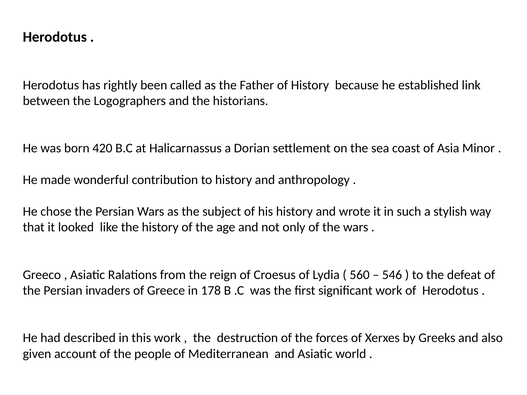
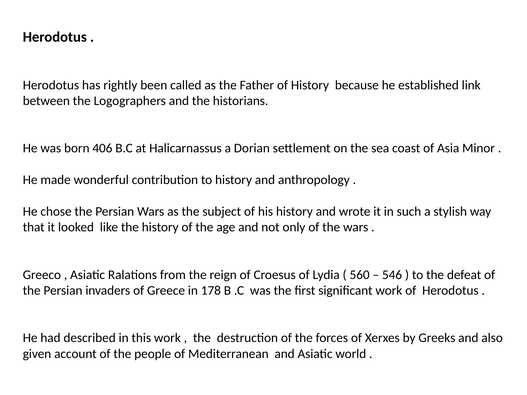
420: 420 -> 406 (102, 148)
